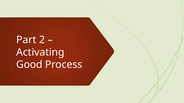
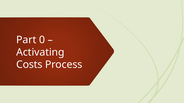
2: 2 -> 0 (42, 40)
Good: Good -> Costs (29, 65)
